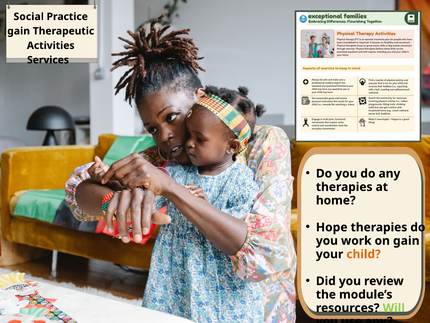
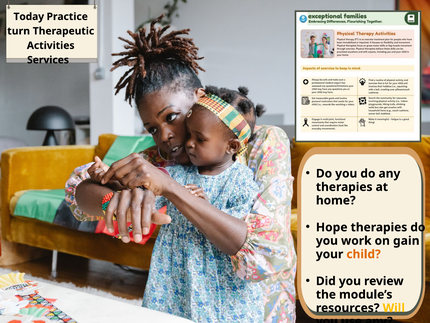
Social: Social -> Today (29, 17)
gain: gain -> turn (19, 31)
Will colour: light green -> yellow (394, 308)
